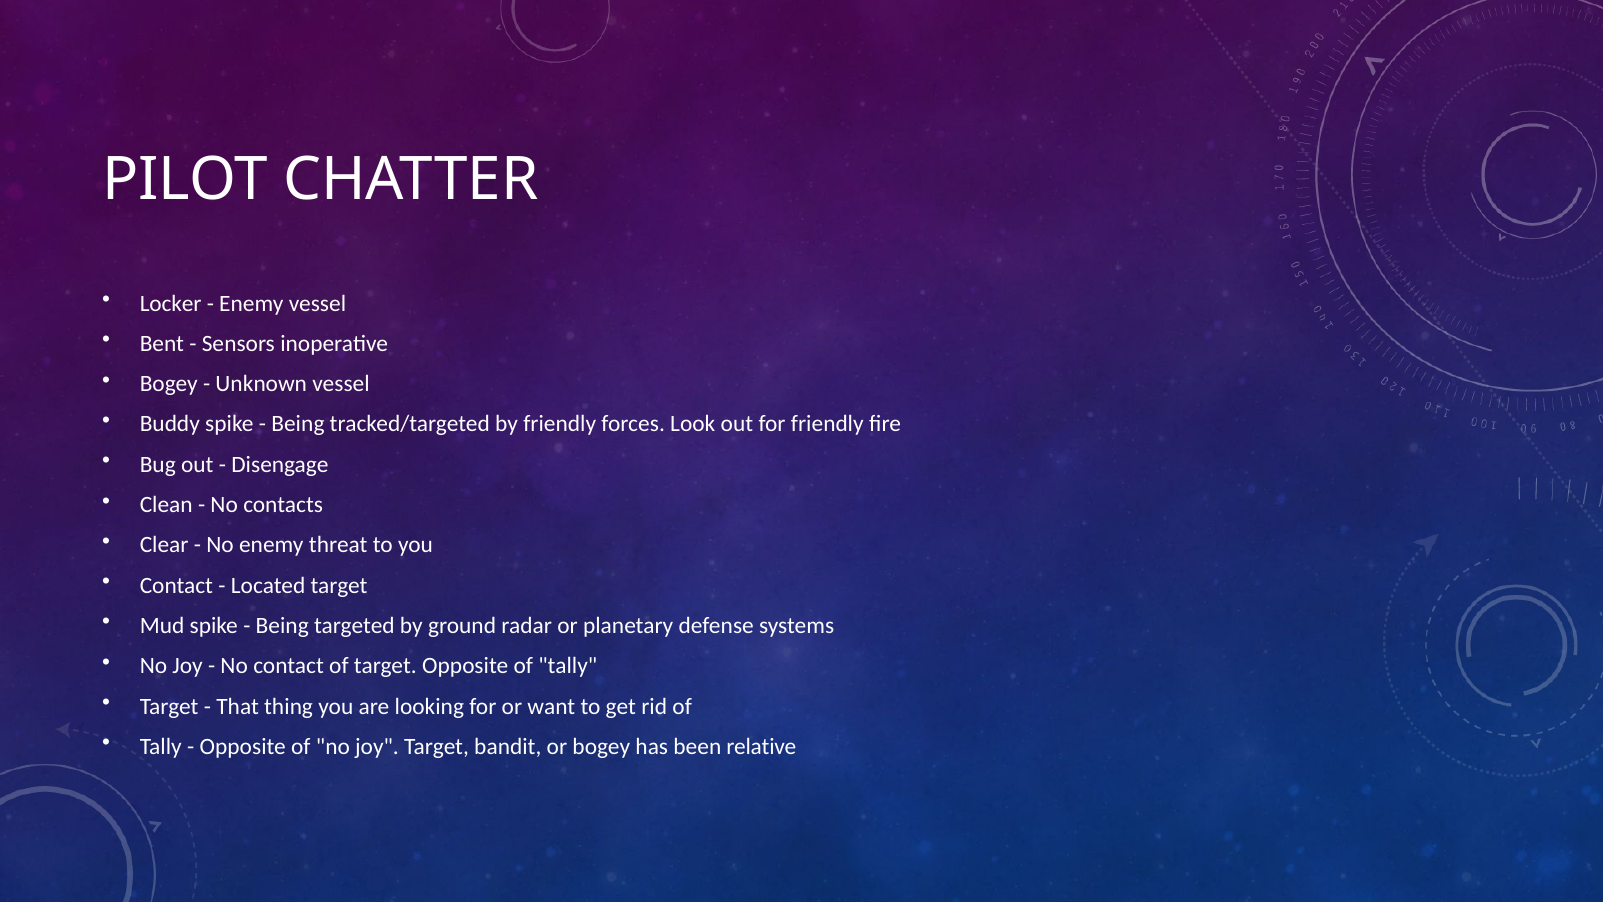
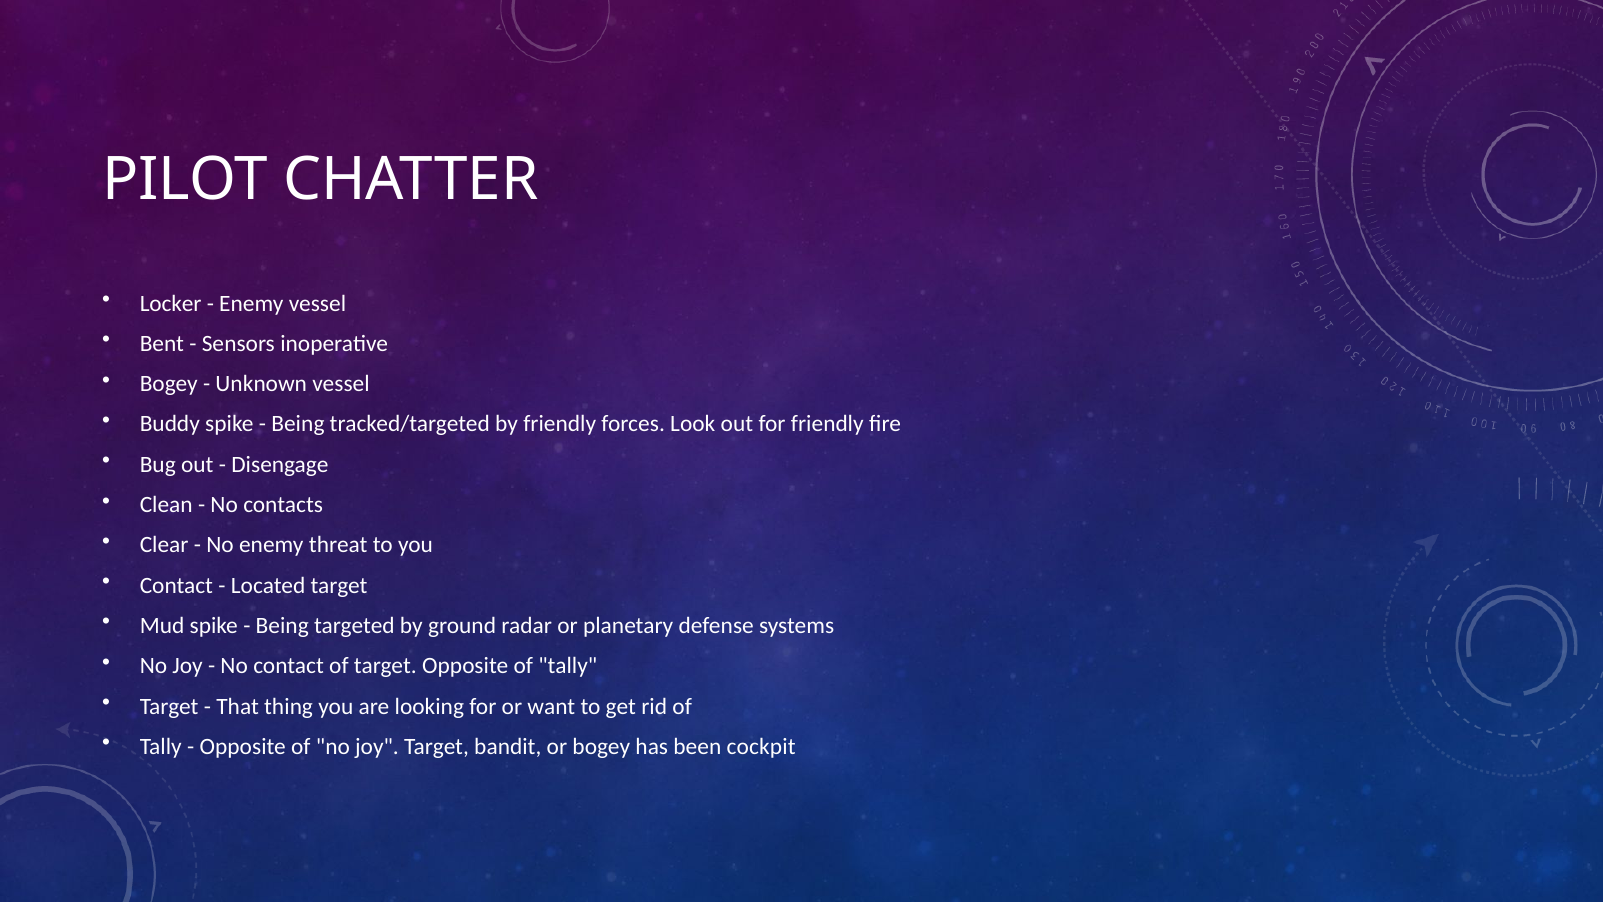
relative: relative -> cockpit (761, 746)
